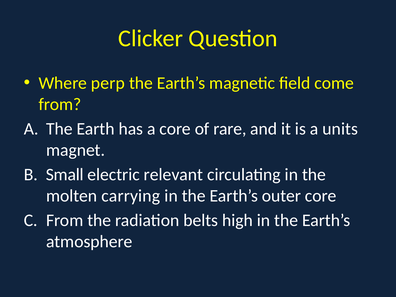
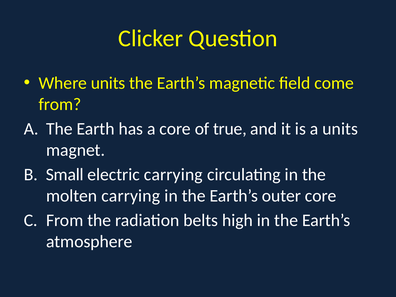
Where perp: perp -> units (108, 83)
rare: rare -> true (230, 129)
electric relevant: relevant -> carrying (173, 175)
